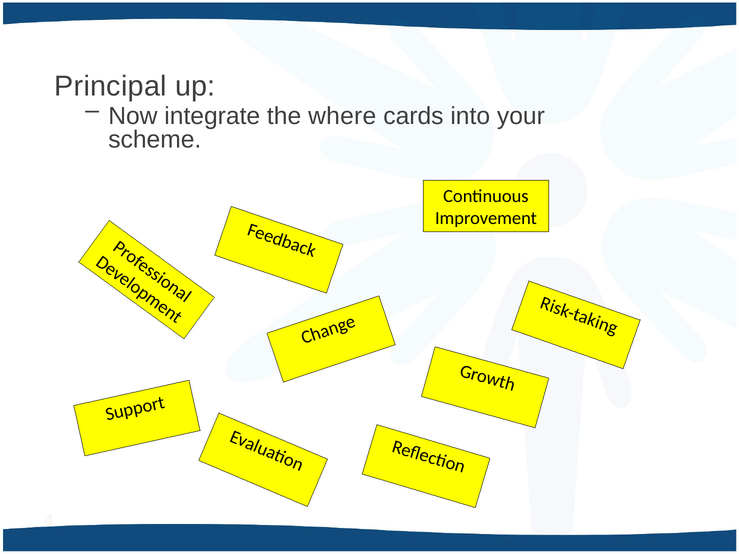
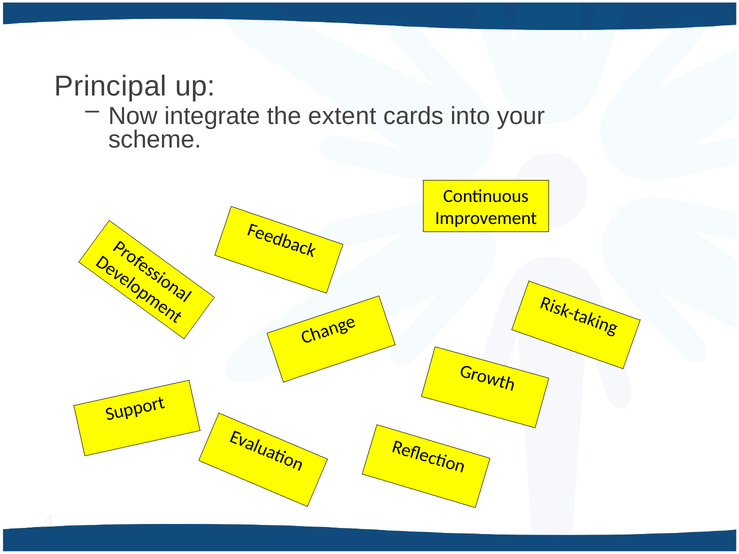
where: where -> extent (342, 116)
